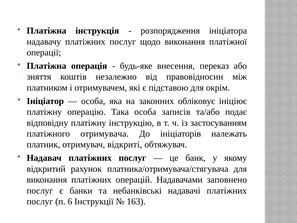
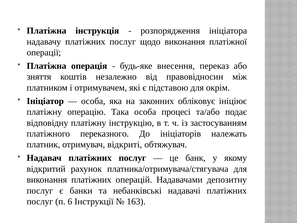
записів: записів -> процесі (176, 112)
отримувача: отримувача -> переказного (105, 134)
заповнено: заповнено -> депозитну (227, 180)
